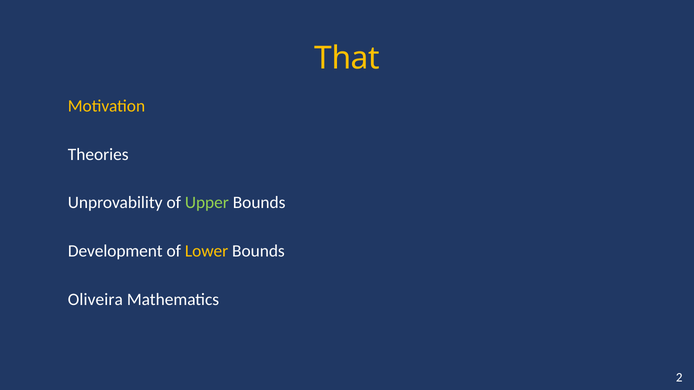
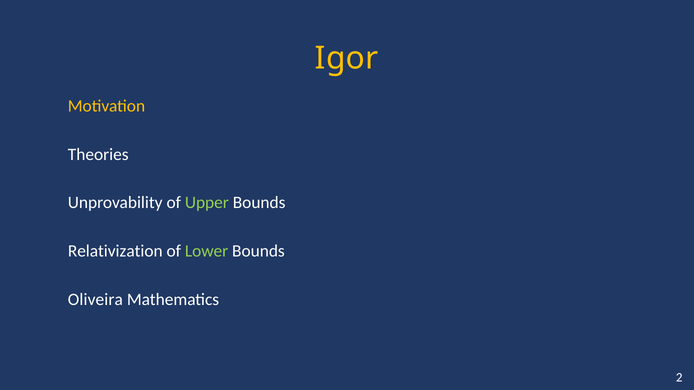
That: That -> Igor (347, 58)
Development: Development -> Relativization (115, 251)
Lower colour: yellow -> light green (207, 251)
